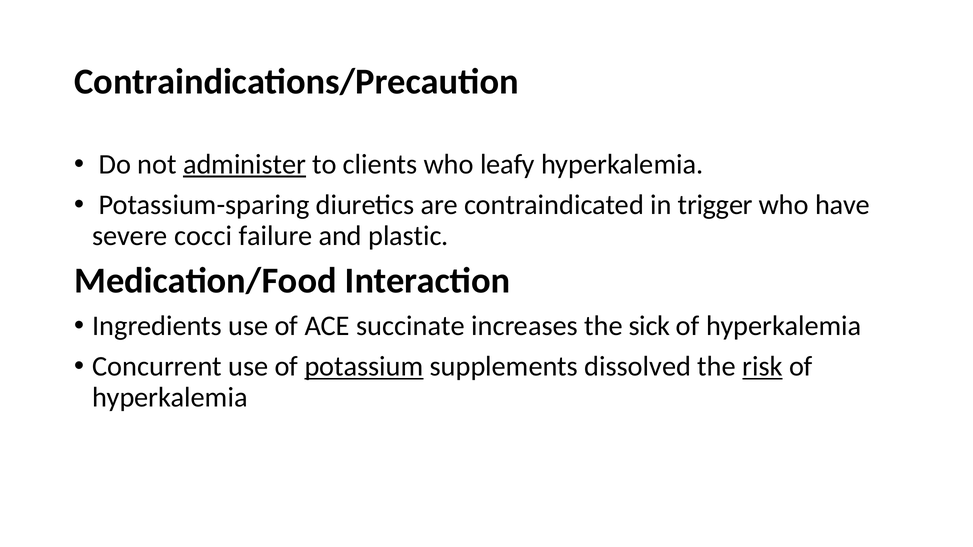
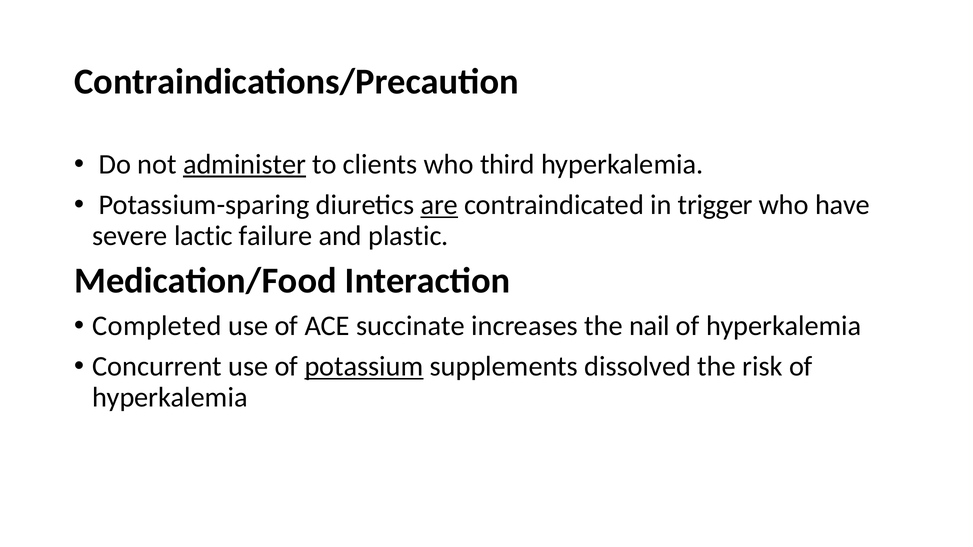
leafy: leafy -> third (507, 164)
are underline: none -> present (439, 205)
cocci: cocci -> lactic (203, 236)
Ingredients: Ingredients -> Completed (157, 326)
sick: sick -> nail (649, 326)
risk underline: present -> none (762, 367)
